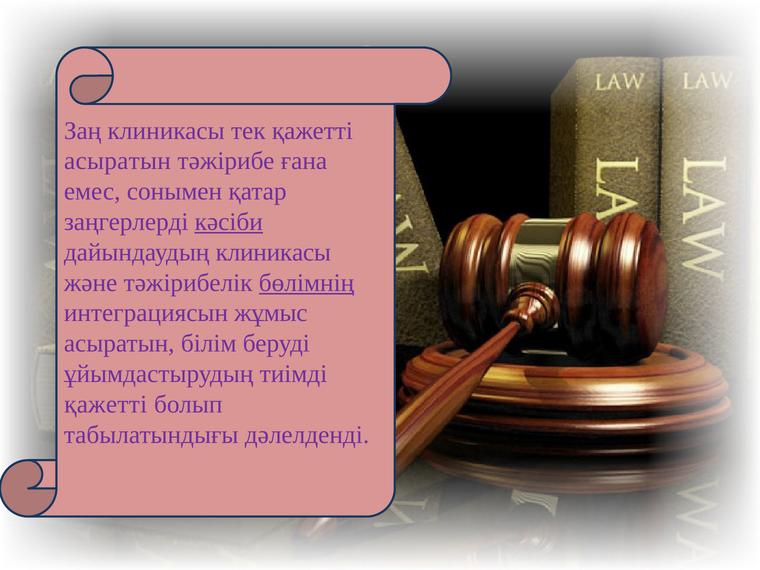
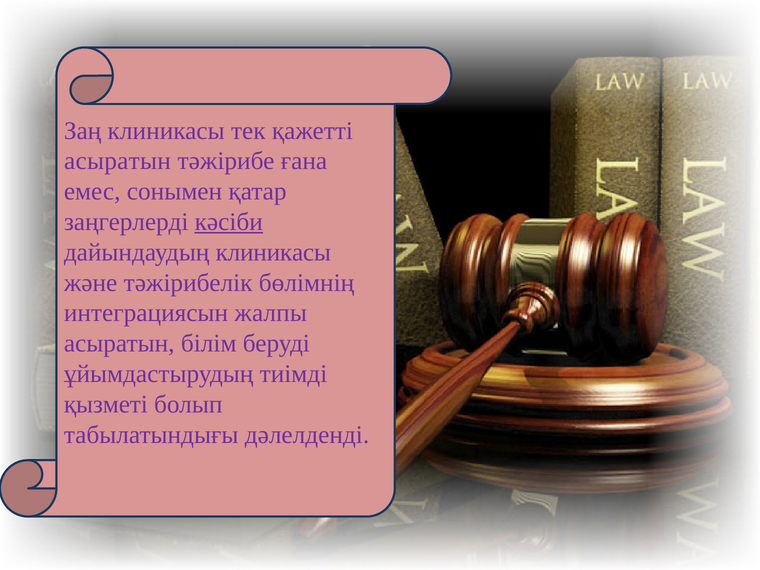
бөлімнің underline: present -> none (307, 283)
жұмыс: жұмыс -> жалпы (271, 313)
қажетті: қажетті -> қызметі (106, 404)
